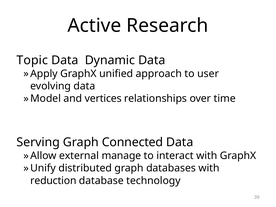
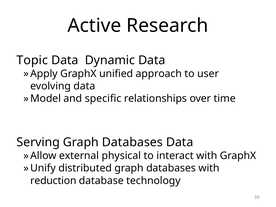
vertices: vertices -> specific (103, 99)
Serving Graph Connected: Connected -> Databases (132, 142)
manage: manage -> physical (121, 156)
